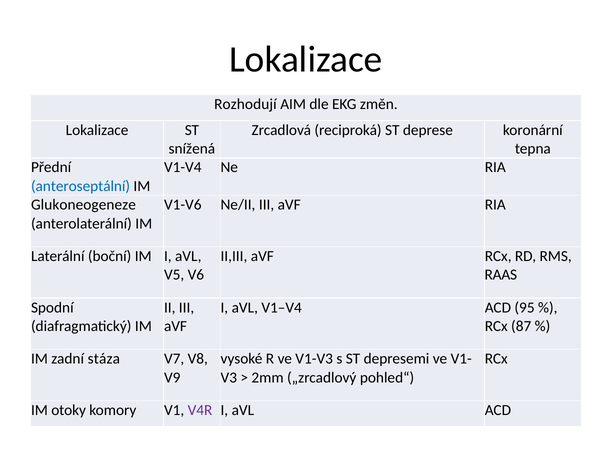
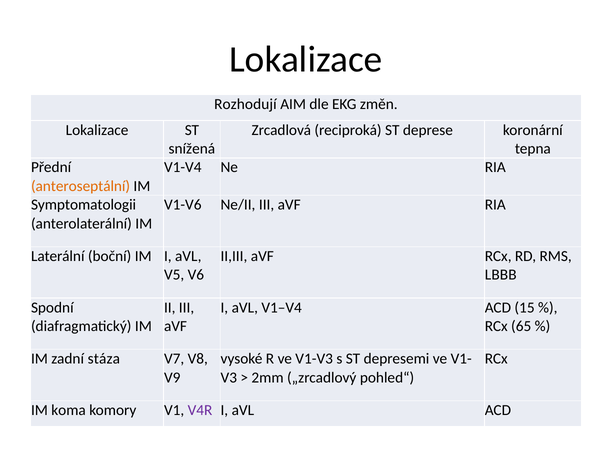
anteroseptální colour: blue -> orange (81, 186)
Glukoneogeneze: Glukoneogeneze -> Symptomatologii (84, 205)
RAAS: RAAS -> LBBB (501, 275)
95: 95 -> 15 (525, 308)
87: 87 -> 65 (521, 326)
otoky: otoky -> koma (69, 410)
